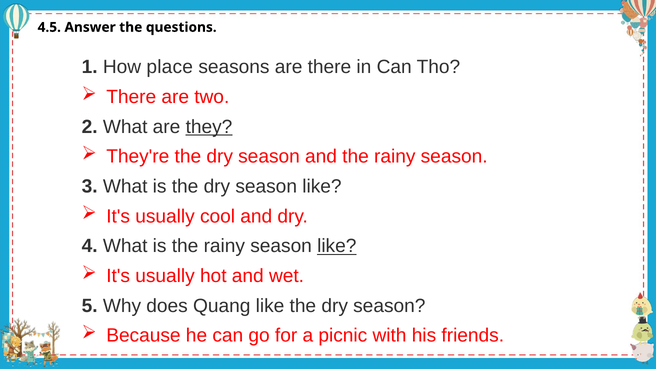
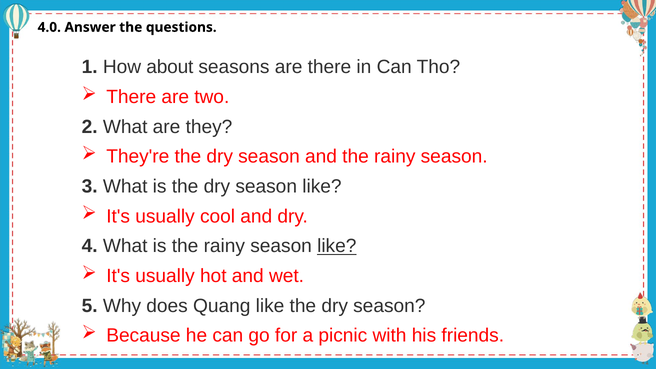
4.5: 4.5 -> 4.0 (49, 27)
place: place -> about (170, 67)
they underline: present -> none (209, 127)
